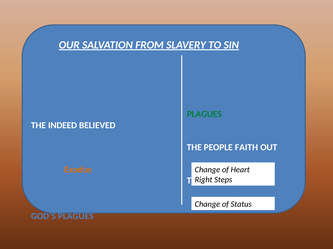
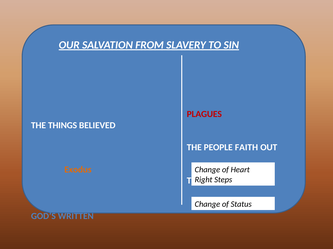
PLAGUES colour: green -> red (204, 115)
INDEED: INDEED -> THINGS (63, 126)
GOD’S PLAGUES: PLAGUES -> WRITTEN (76, 217)
